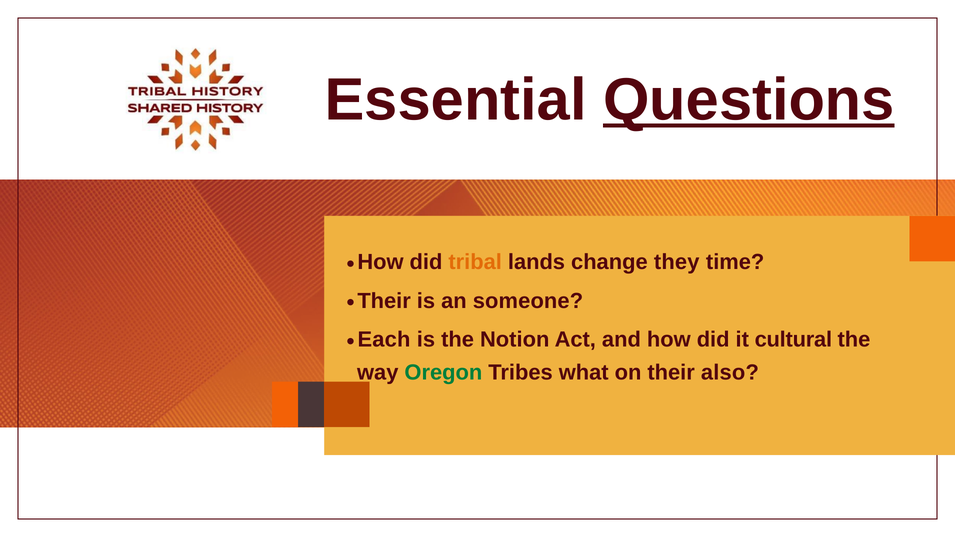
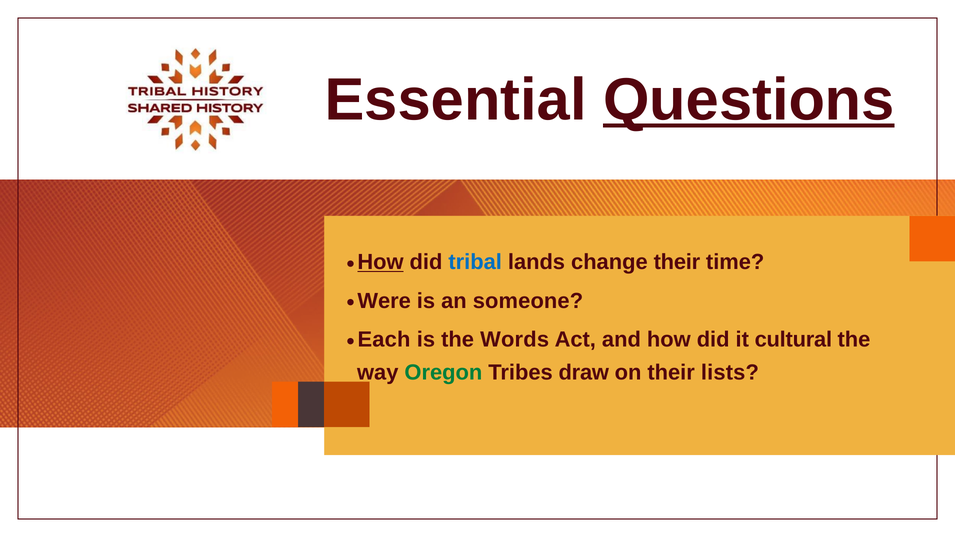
How underline: none -> present (380, 262)
tribal colour: orange -> blue (475, 262)
change they: they -> their (677, 262)
Their: Their -> Were (384, 301)
Notion: Notion -> Words (515, 340)
what: what -> draw (584, 373)
also: also -> lists (730, 373)
